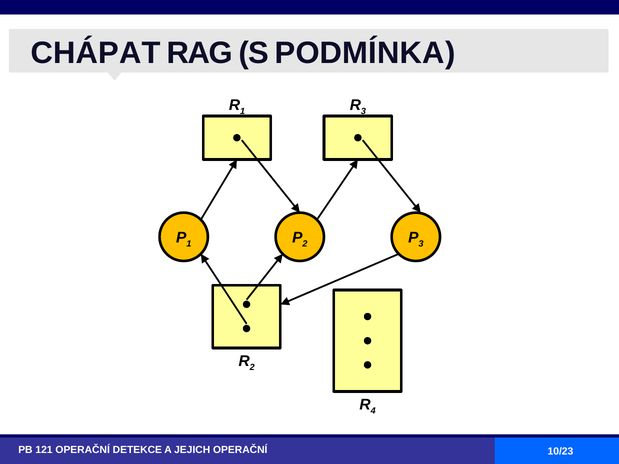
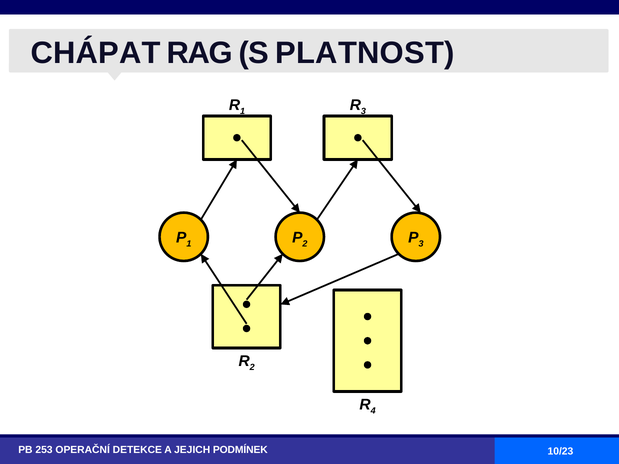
PODMÍNKA: PODMÍNKA -> PLATNOST (365, 53)
121: 121 -> 253 (44, 450)
JEJICH OPERAČNÍ: OPERAČNÍ -> PODMÍNEK (240, 450)
